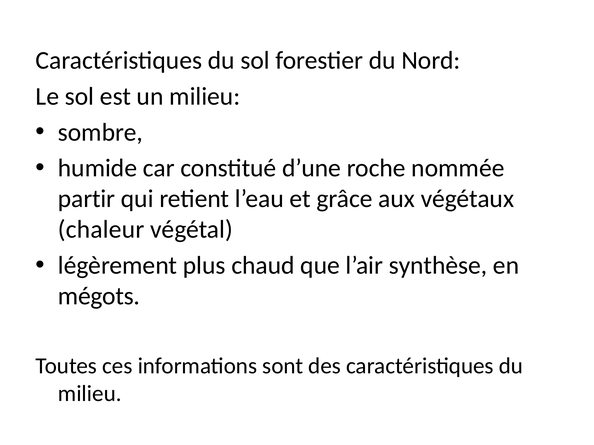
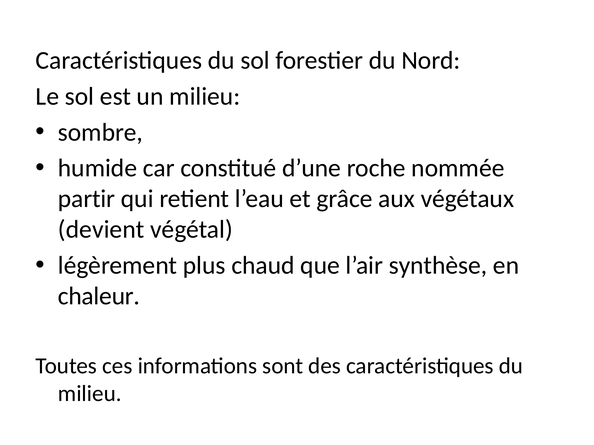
chaleur: chaleur -> devient (101, 230)
mégots: mégots -> chaleur (99, 297)
